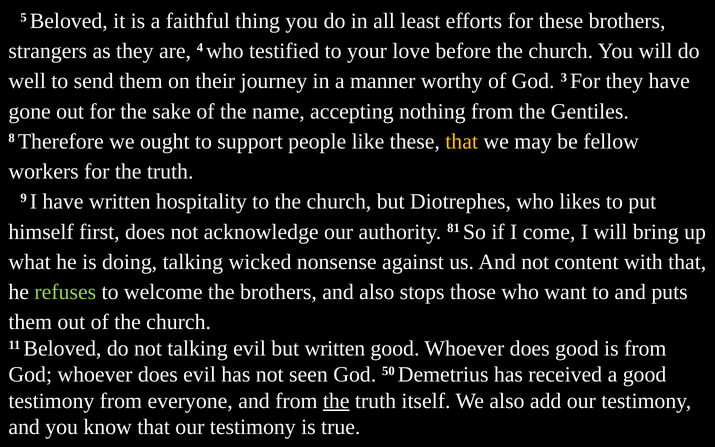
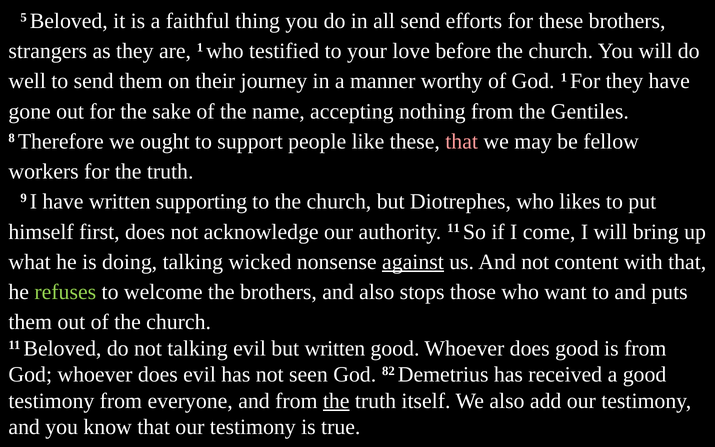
all least: least -> send (420, 21)
are 4: 4 -> 1 (200, 48)
God 3: 3 -> 1 (564, 78)
that colour: yellow -> pink (462, 141)
hospitality: hospitality -> supporting (201, 202)
authority 81: 81 -> 11 (454, 228)
against underline: none -> present (413, 262)
50: 50 -> 82 (388, 371)
